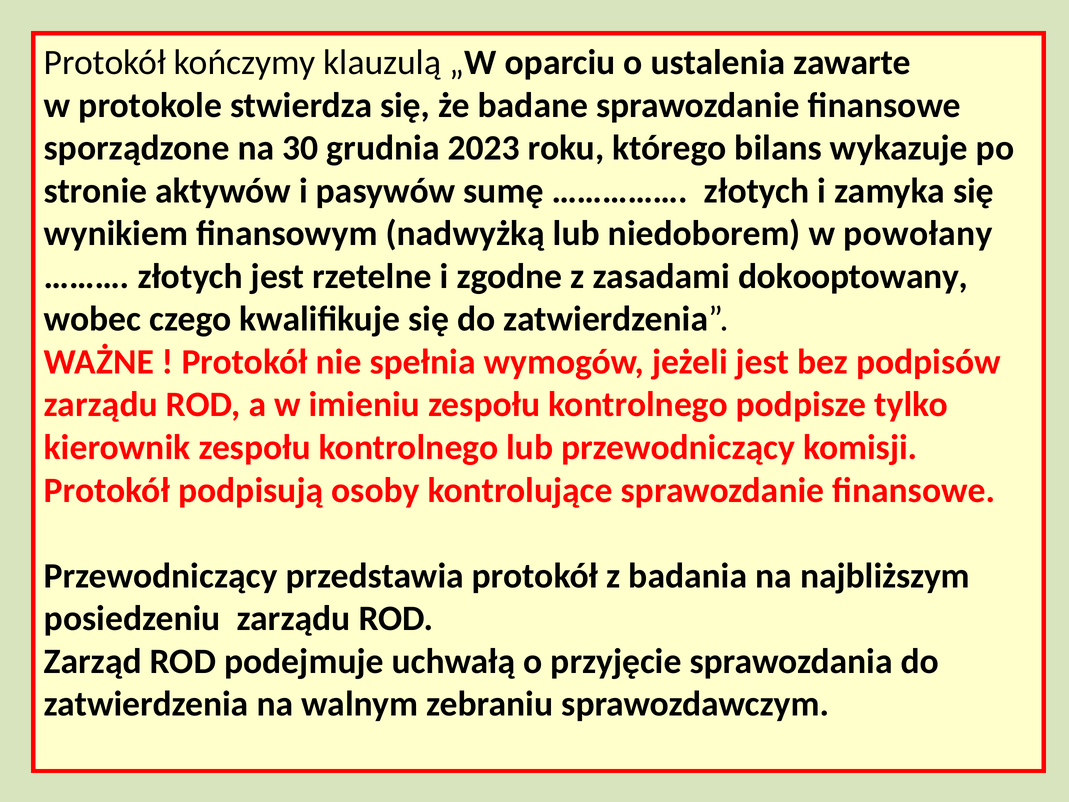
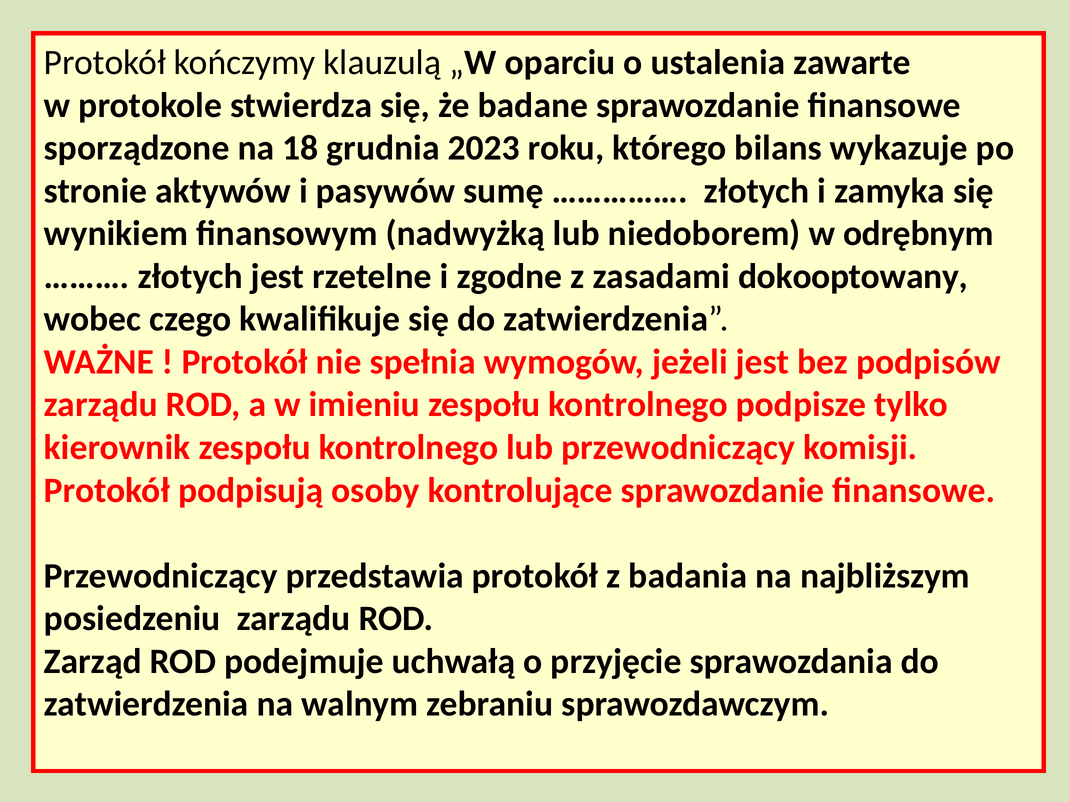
30: 30 -> 18 (300, 148)
powołany: powołany -> odrębnym (918, 234)
